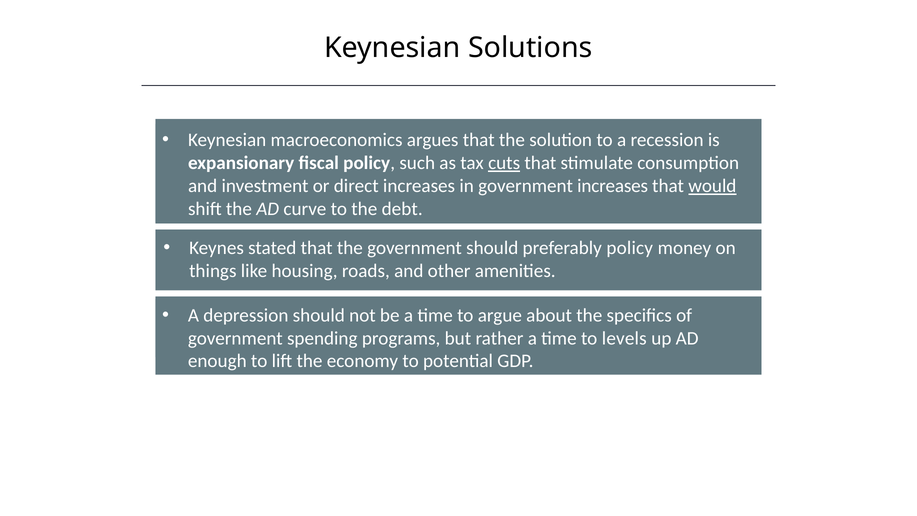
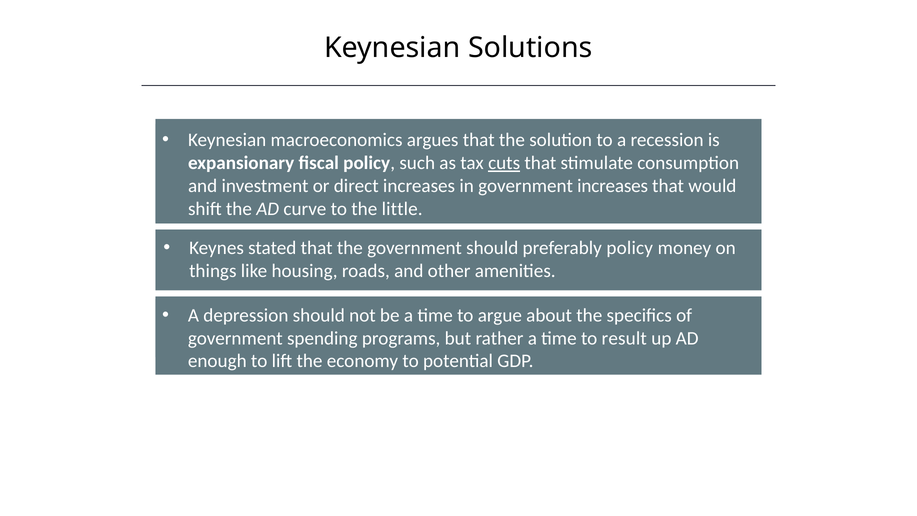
would underline: present -> none (712, 186)
debt: debt -> little (402, 209)
levels: levels -> result (624, 338)
